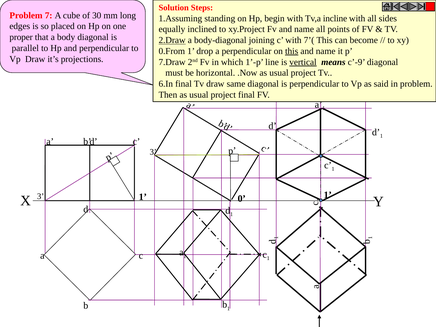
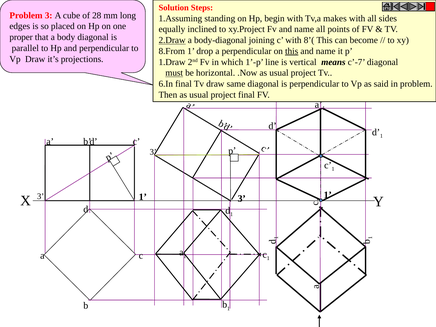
Problem 7: 7 -> 3 (49, 15)
30: 30 -> 28 (97, 15)
incline: incline -> makes (335, 18)
7’(: 7’( -> 8’( (309, 40)
0.From: 0.From -> 8.From (172, 51)
7.Draw: 7.Draw -> 1.Draw (172, 62)
vertical underline: present -> none (303, 62)
c’-9: c’-9 -> c’-7 (357, 62)
must underline: none -> present (174, 73)
0: 0 -> 3 (242, 199)
